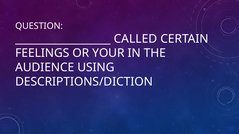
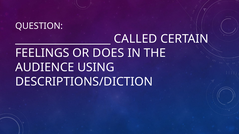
YOUR: YOUR -> DOES (108, 53)
